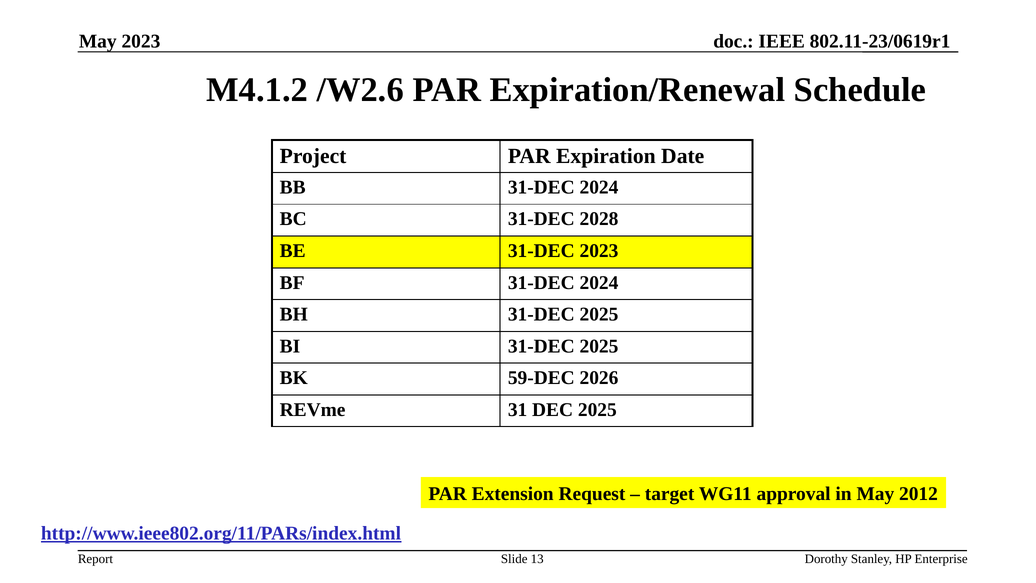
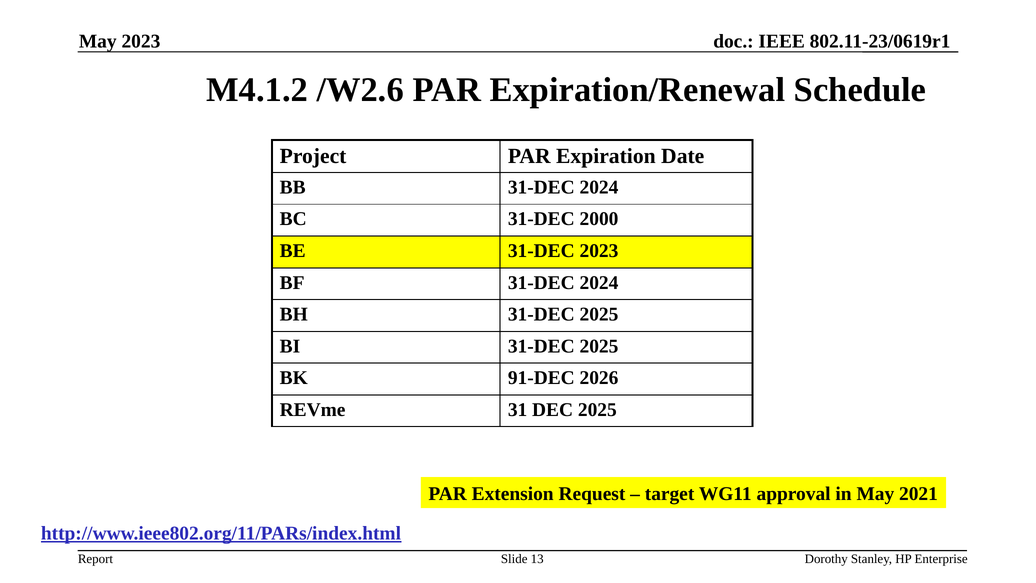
2028: 2028 -> 2000 (599, 219)
59-DEC: 59-DEC -> 91-DEC (541, 378)
2012: 2012 -> 2021 (918, 494)
